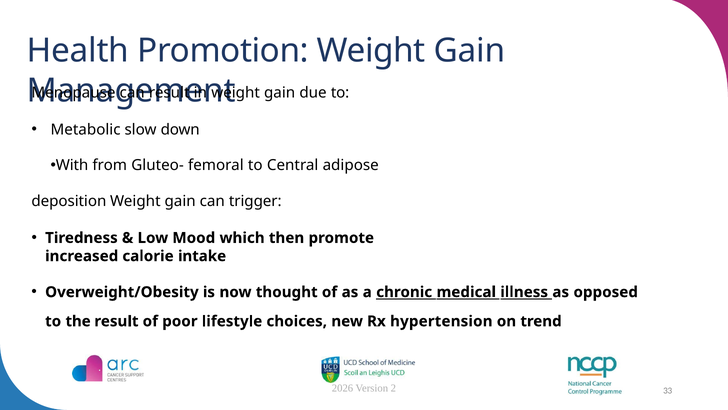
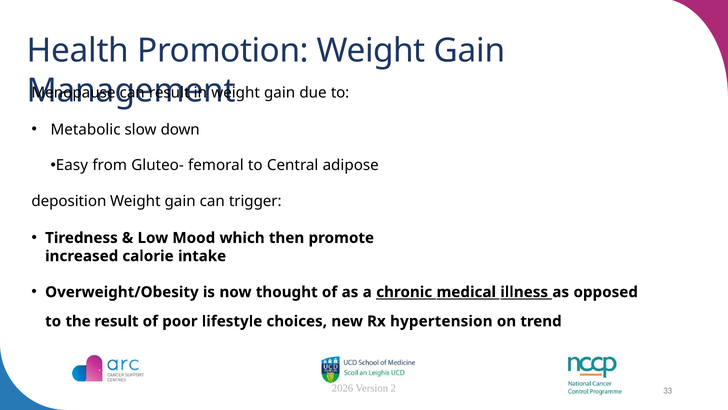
With: With -> Easy (72, 165)
